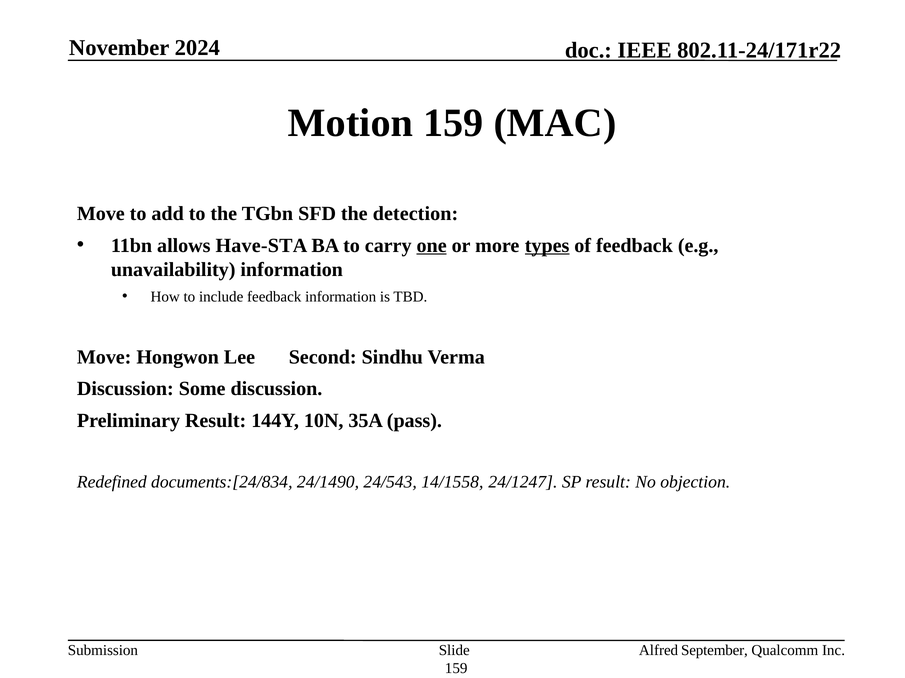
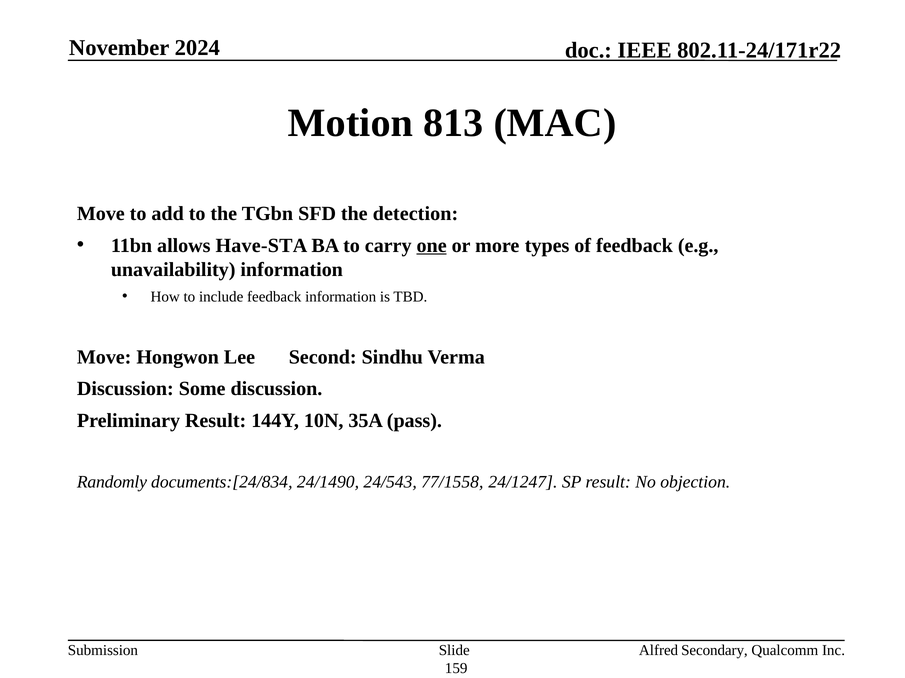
Motion 159: 159 -> 813 (453, 123)
types underline: present -> none (547, 246)
Redefined: Redefined -> Randomly (112, 483)
14/1558: 14/1558 -> 77/1558 (452, 483)
September: September -> Secondary (714, 651)
